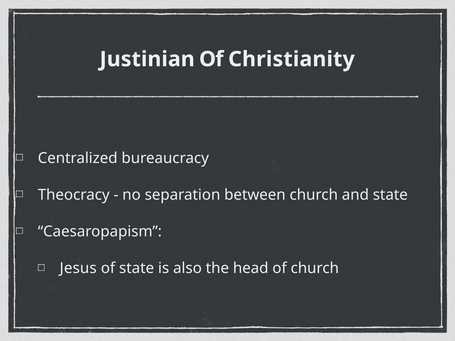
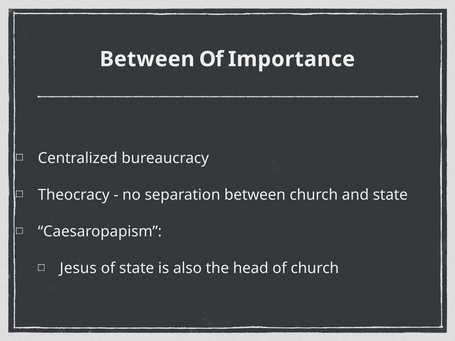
Justinian: Justinian -> Between (147, 59)
Christianity: Christianity -> Importance (291, 59)
